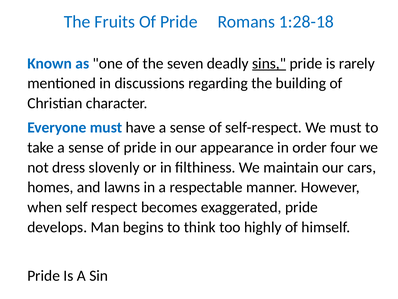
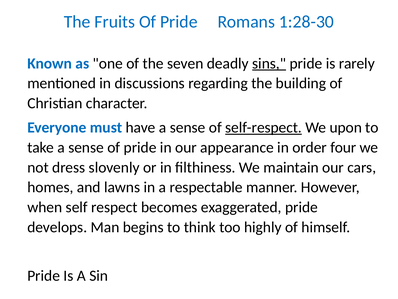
1:28-18: 1:28-18 -> 1:28-30 (306, 22)
self-respect underline: none -> present (264, 127)
We must: must -> upon (346, 127)
